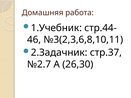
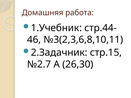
стр.37: стр.37 -> стр.15 (106, 53)
